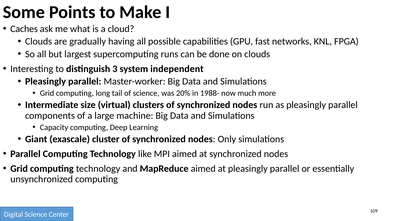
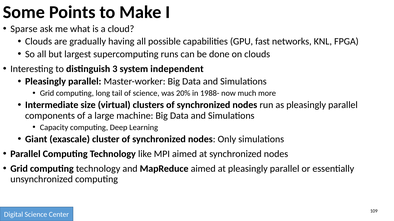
Caches: Caches -> Sparse (24, 29)
